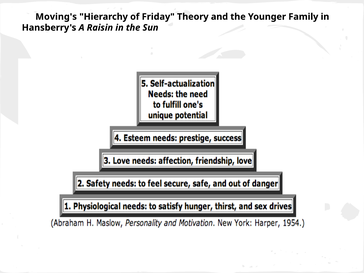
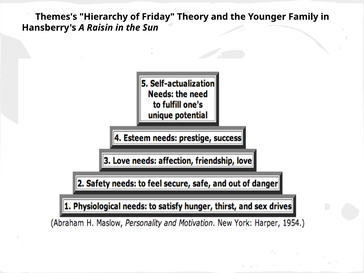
Moving's: Moving's -> Themes's (56, 17)
